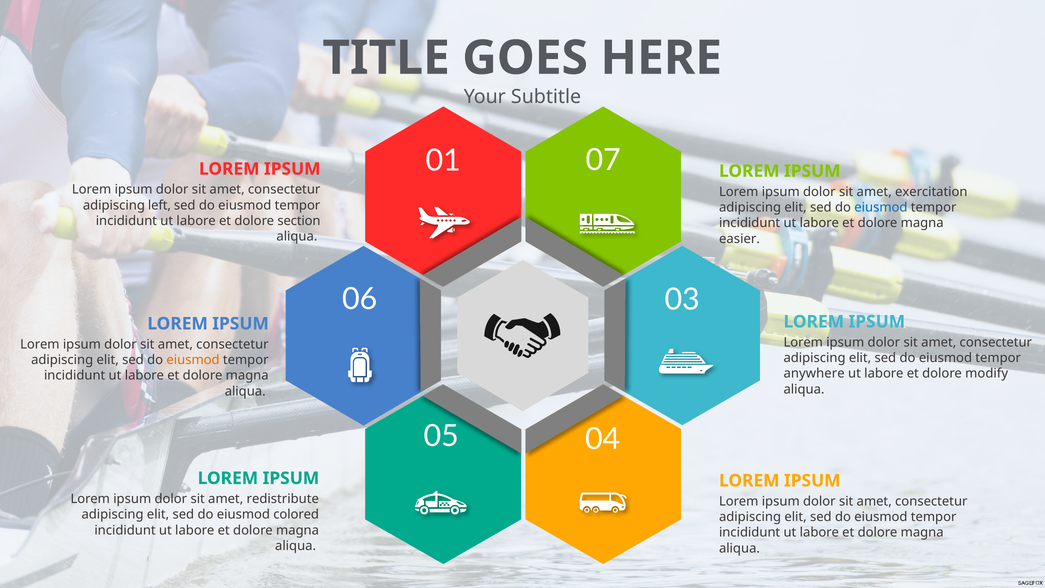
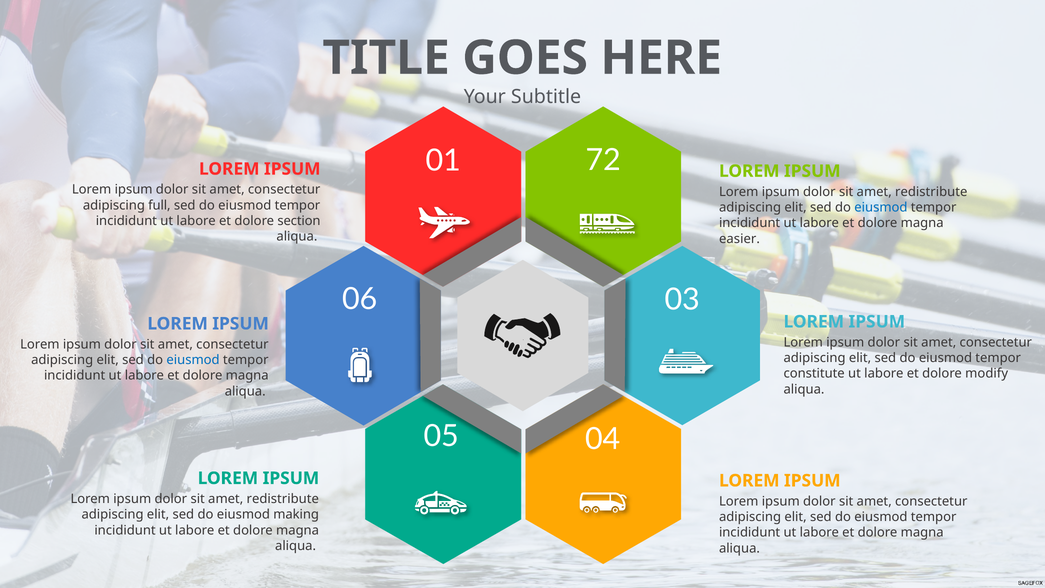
07: 07 -> 72 (603, 160)
exercitation: exercitation -> redistribute (931, 192)
left: left -> full (159, 205)
eiusmod colour: orange -> blue (193, 360)
anywhere: anywhere -> constitute (814, 374)
colored: colored -> making (296, 514)
